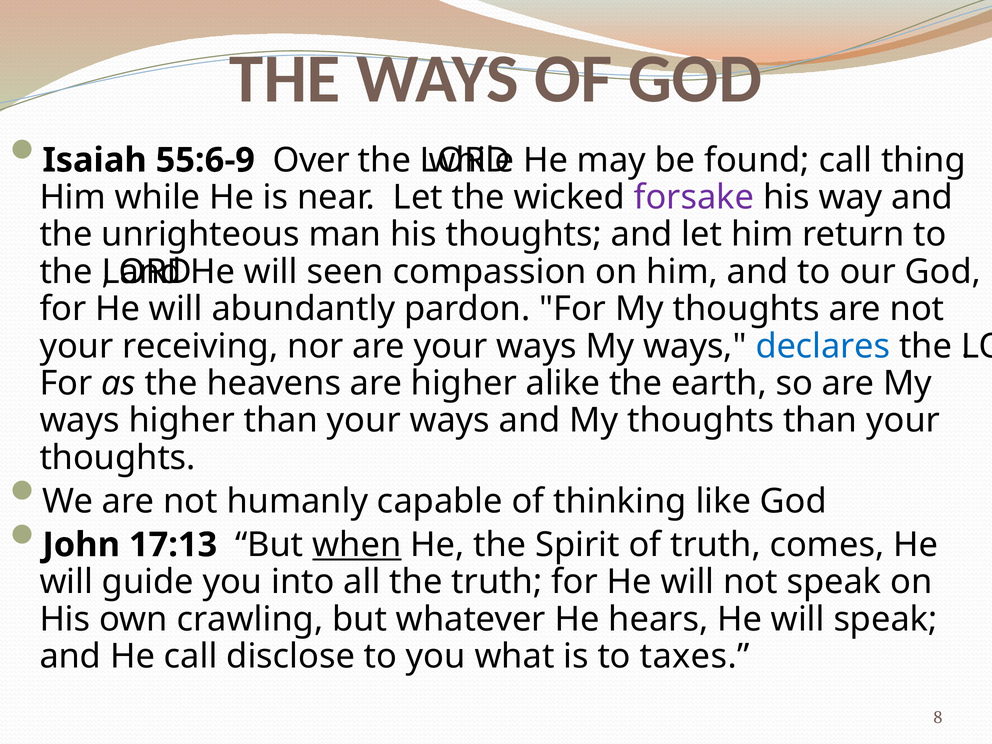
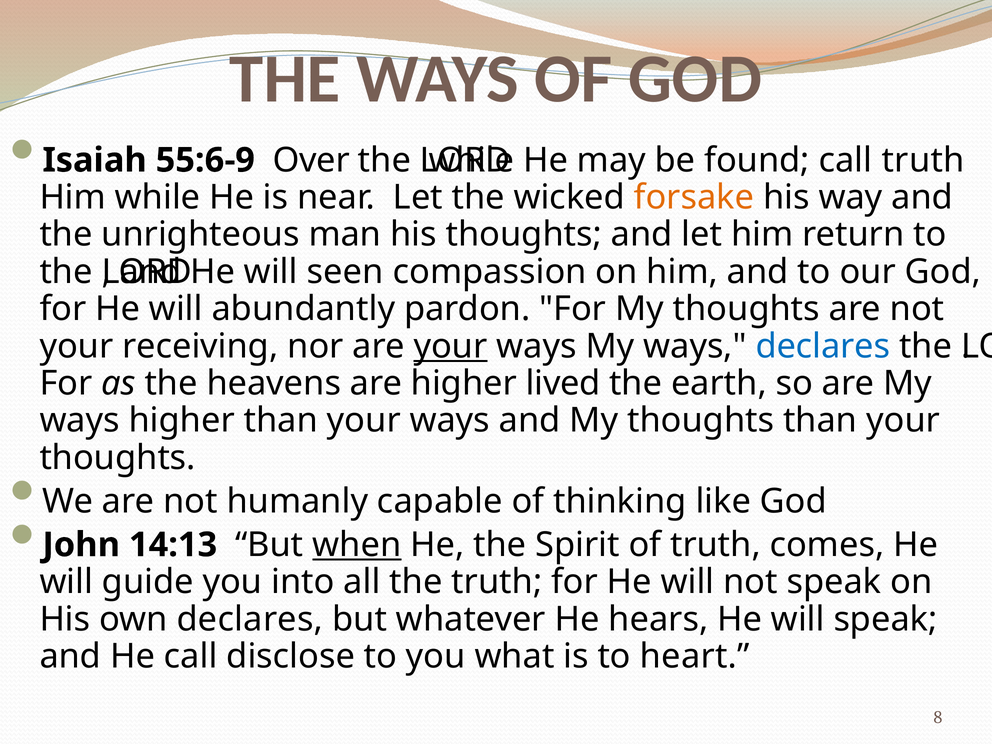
call thing: thing -> truth (923, 160)
forsake colour: purple -> orange (694, 197)
your underline: none -> present (450, 346)
alike: alike -> lived (563, 383)
17:13: 17:13 -> 14:13 (173, 545)
own crawling: crawling -> declares (250, 619)
taxes: taxes -> heart (695, 656)
